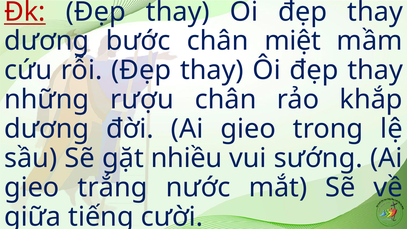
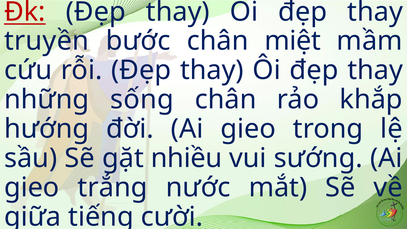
dương: dương -> truyền (47, 41)
rượu: rượu -> sống (142, 100)
dương: dương -> hướng (47, 129)
